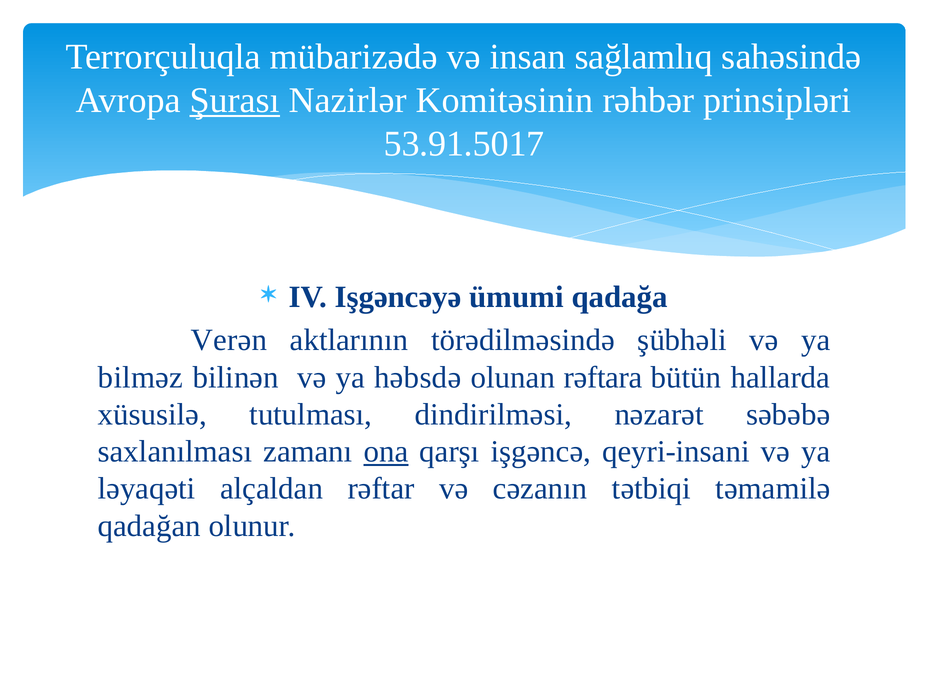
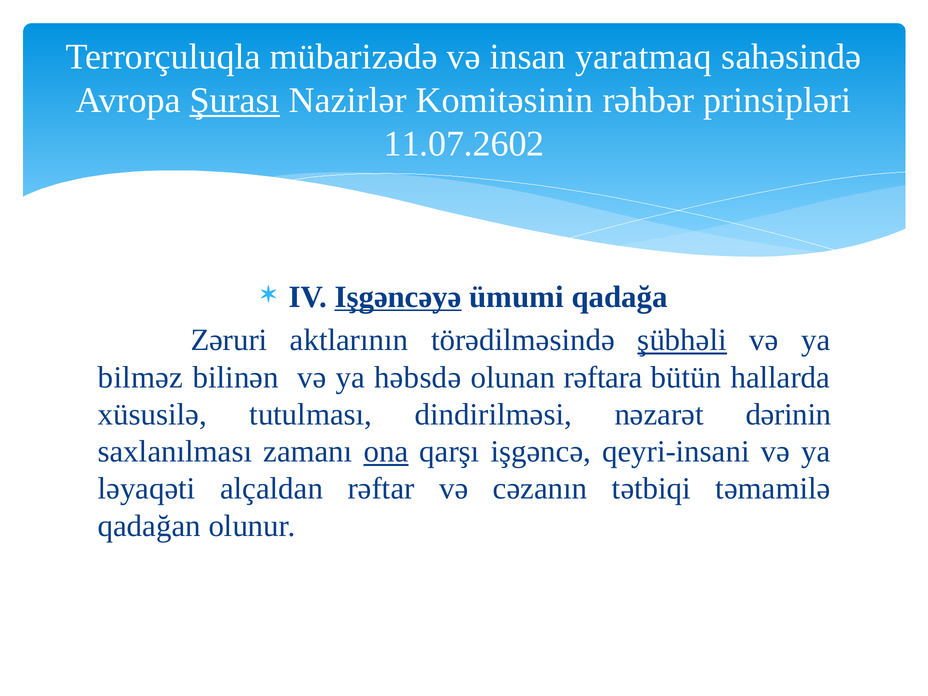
sağlamlıq: sağlamlıq -> yaratmaq (643, 57)
53.91.5017: 53.91.5017 -> 11.07.2602 (464, 144)
Işgəncəyə underline: none -> present (398, 297)
Verən: Verən -> Zəruri (229, 340)
şübhəli underline: none -> present (682, 340)
səbəbə: səbəbə -> dərinin (788, 414)
